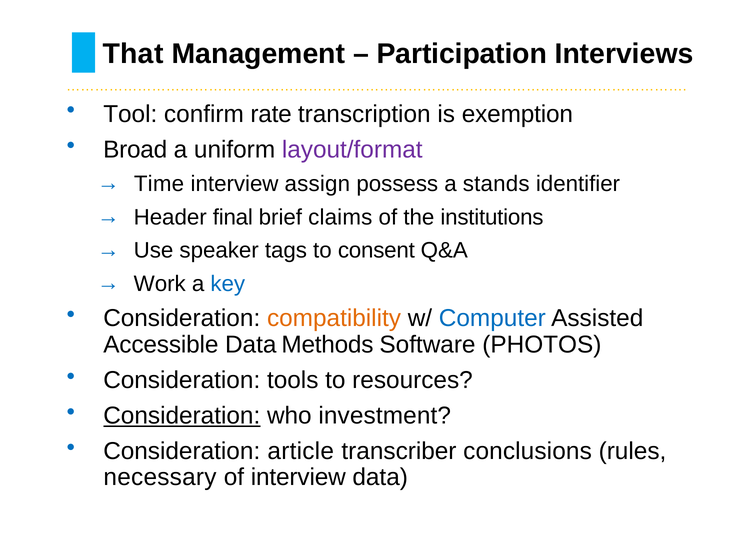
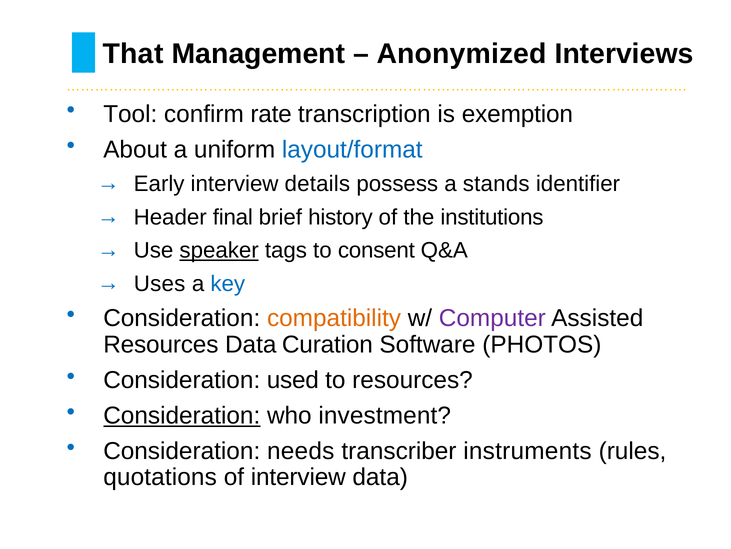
Participation: Participation -> Anonymized (462, 54)
Broad: Broad -> About (135, 149)
layout/format colour: purple -> blue (352, 149)
Time: Time -> Early (159, 184)
assign: assign -> details (317, 184)
claims: claims -> history (340, 217)
speaker underline: none -> present (219, 250)
Work: Work -> Uses (160, 283)
Computer colour: blue -> purple (492, 318)
Accessible: Accessible -> Resources (161, 344)
Methods: Methods -> Curation (327, 344)
tools: tools -> used (293, 380)
article: article -> needs (301, 450)
conclusions: conclusions -> instruments (527, 450)
necessary: necessary -> quotations (160, 477)
